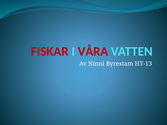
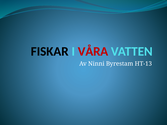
FISKAR colour: red -> black (50, 52)
